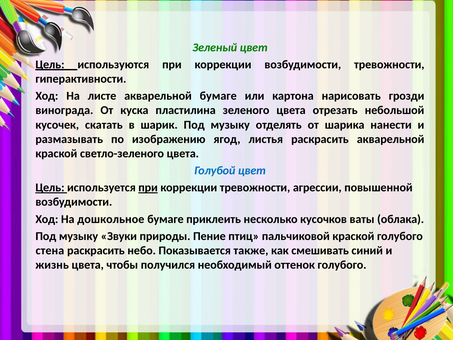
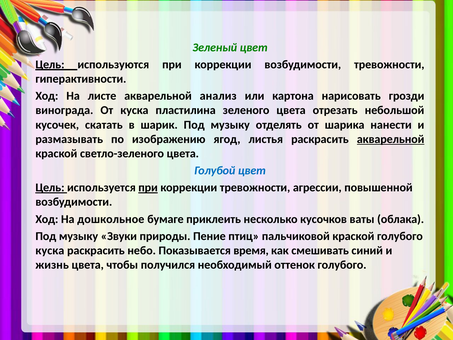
акварельной бумаге: бумаге -> анализ (218, 96)
акварельной underline: none -> present (391, 139)
стена: стена -> куска (50, 250)
также: также -> время (251, 250)
